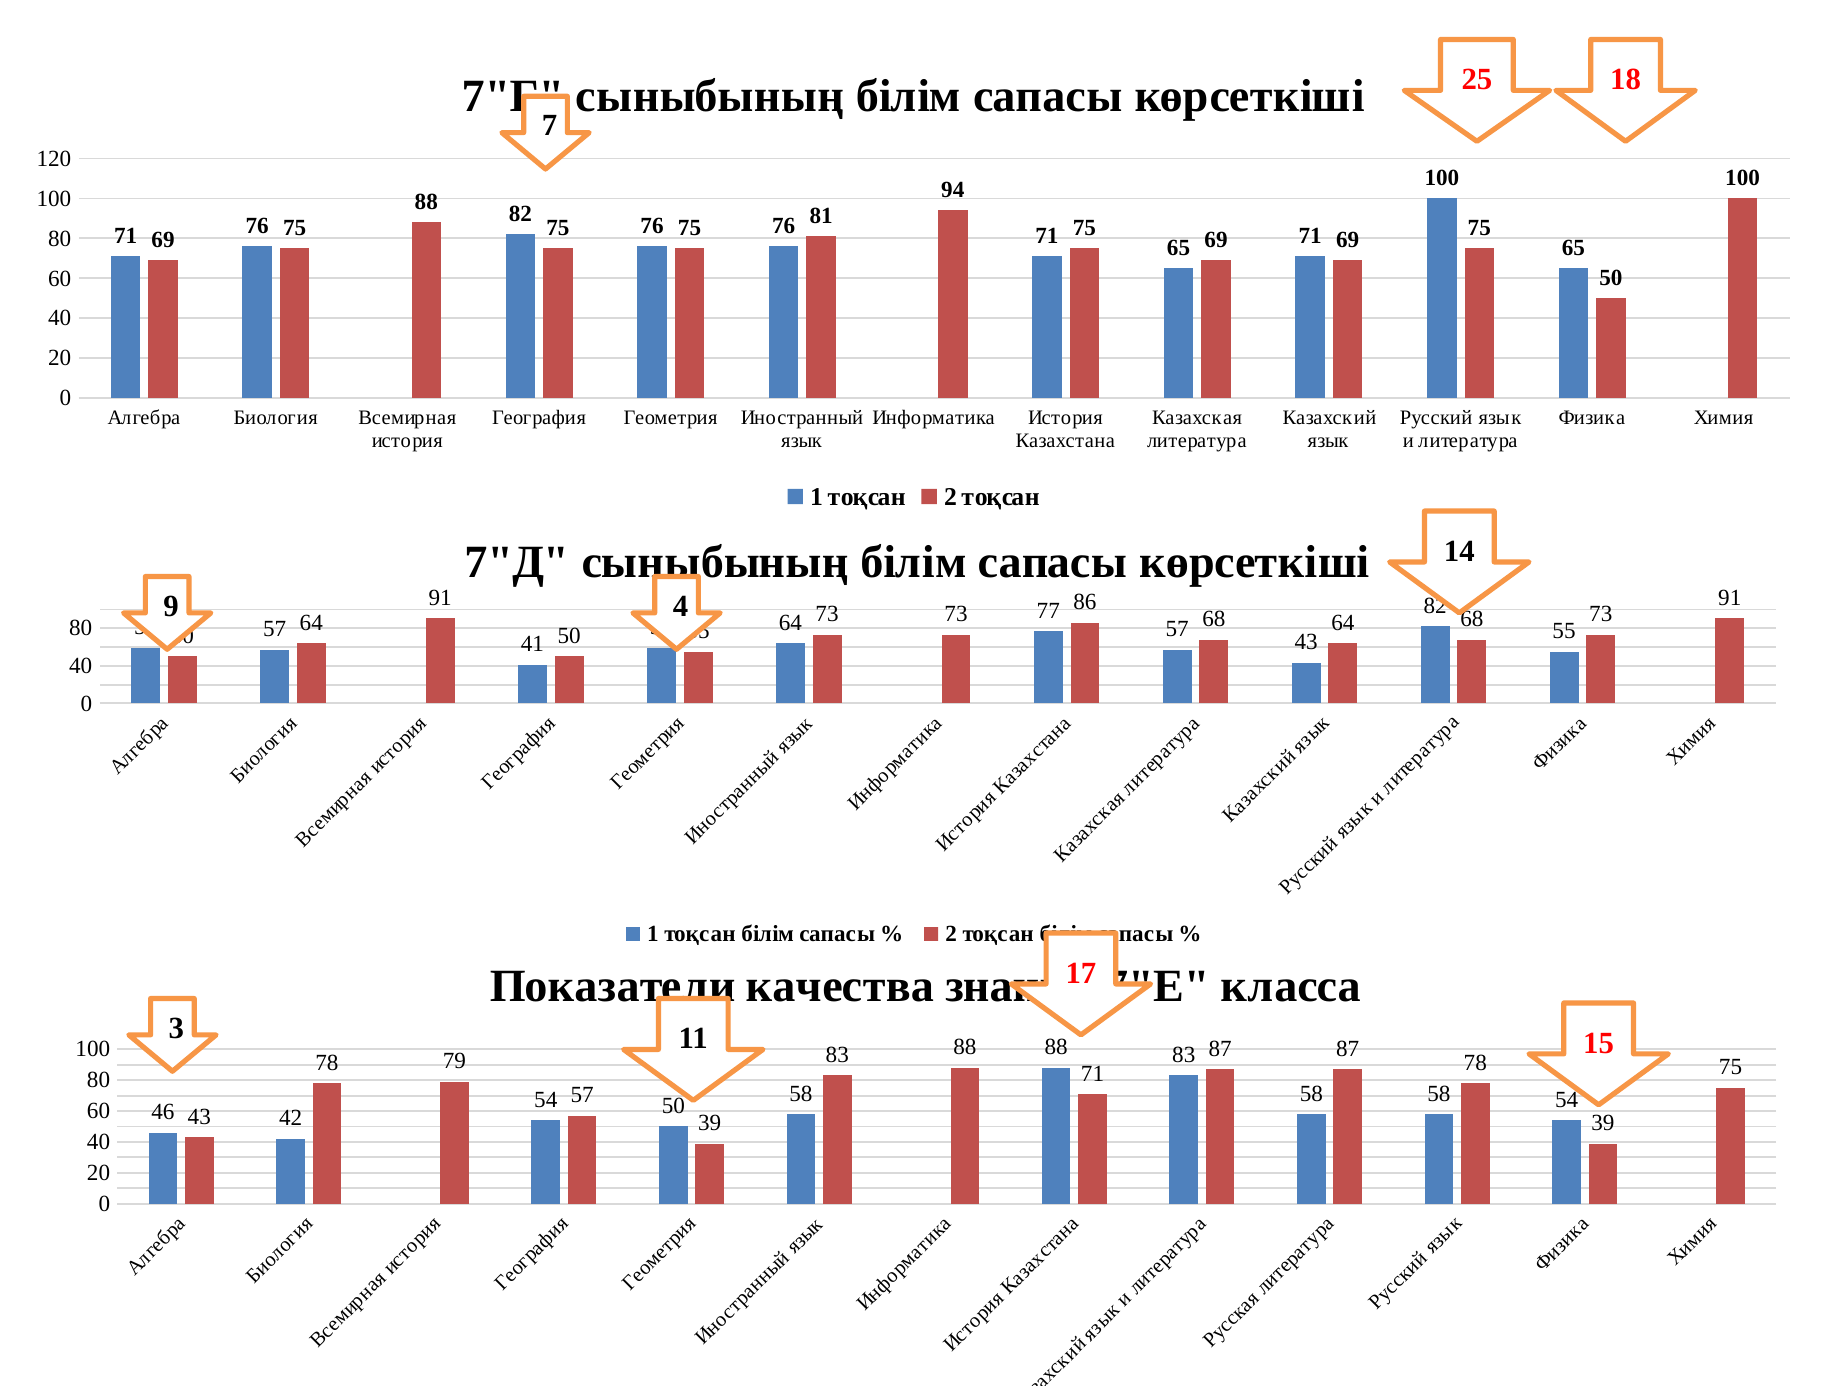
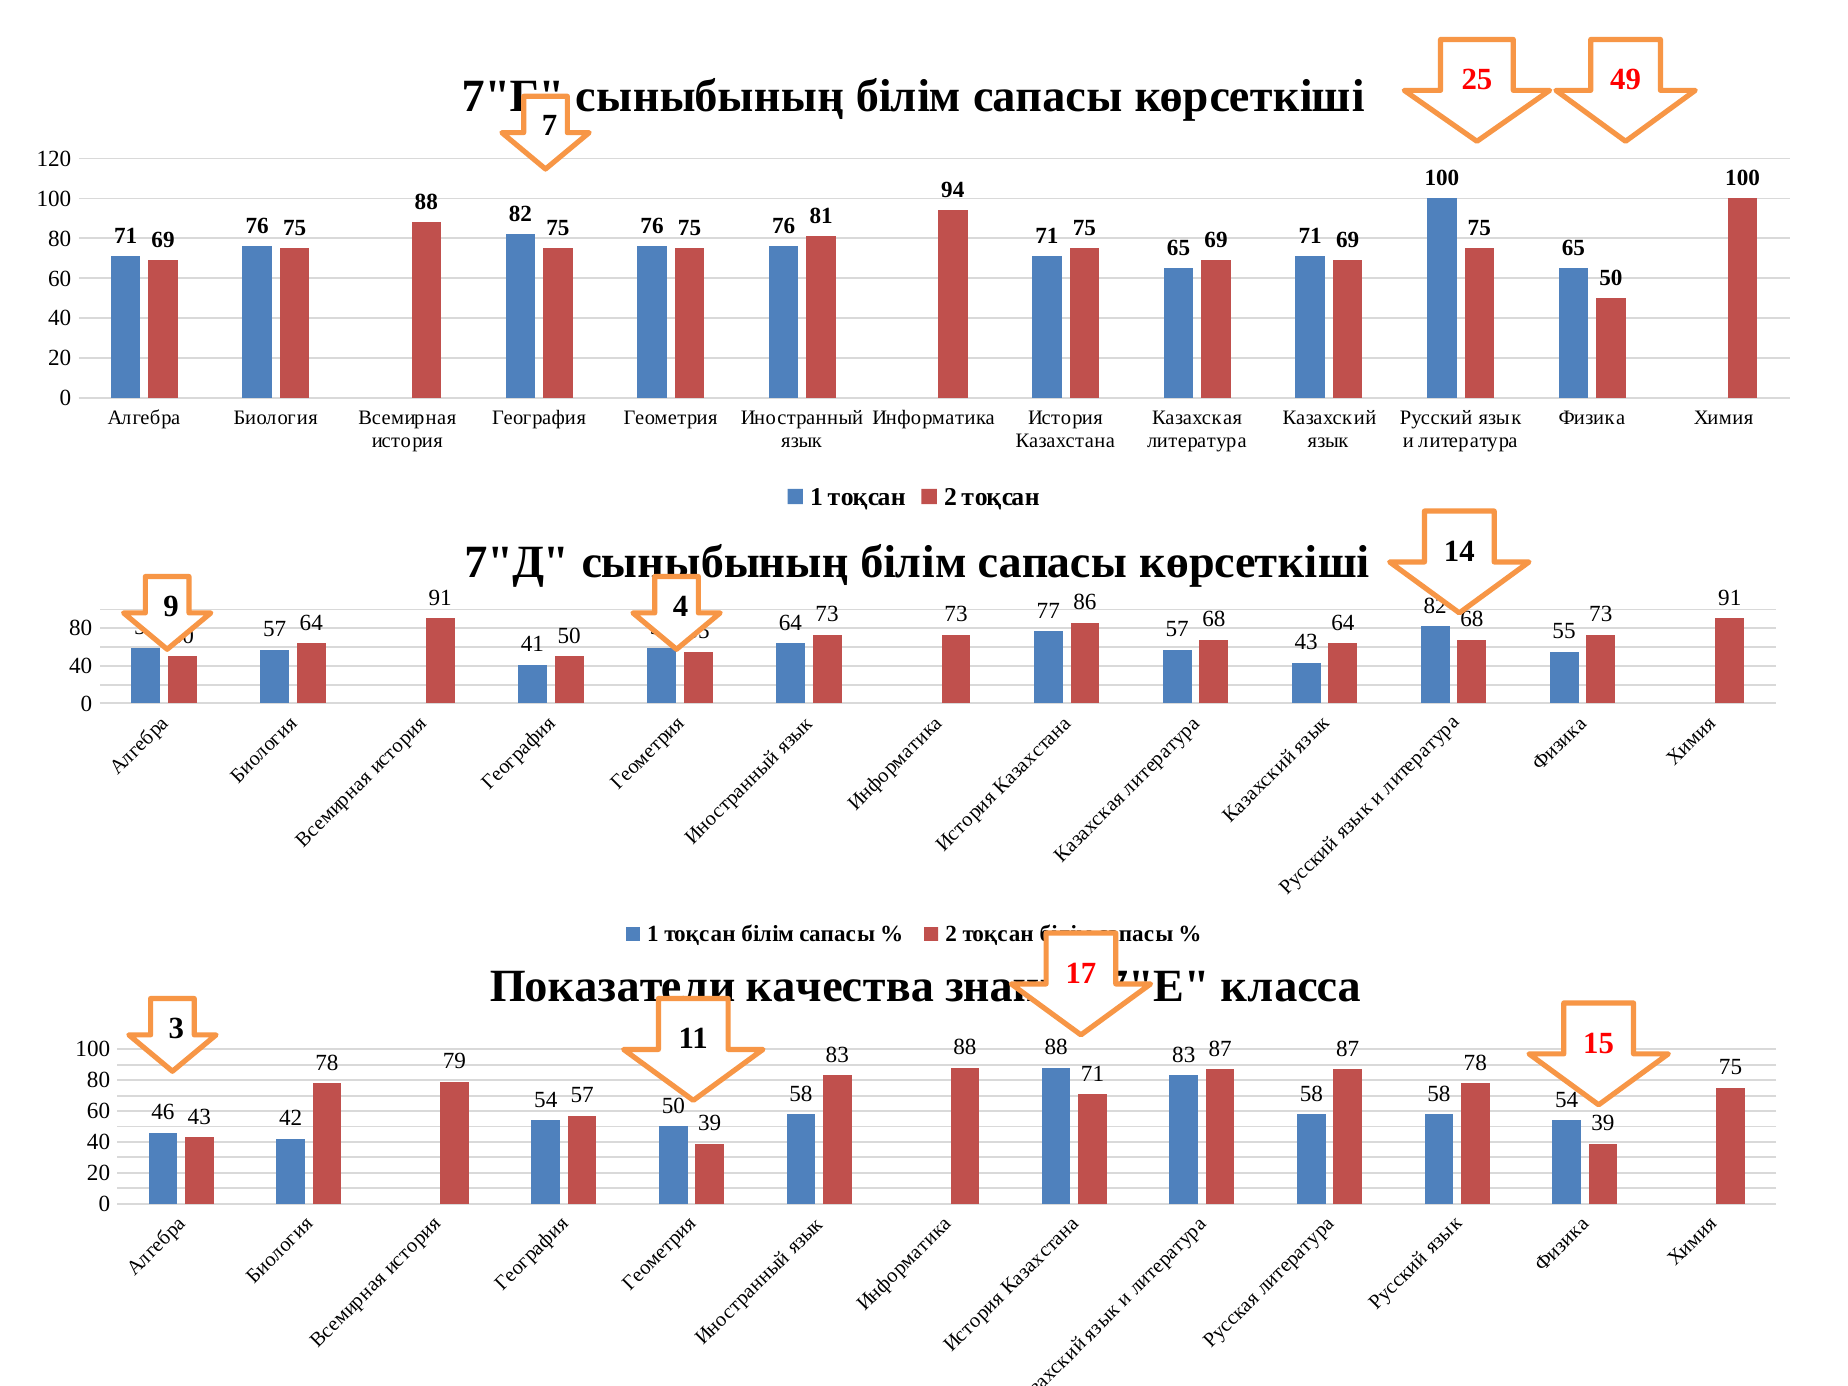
18: 18 -> 49 (1626, 80)
